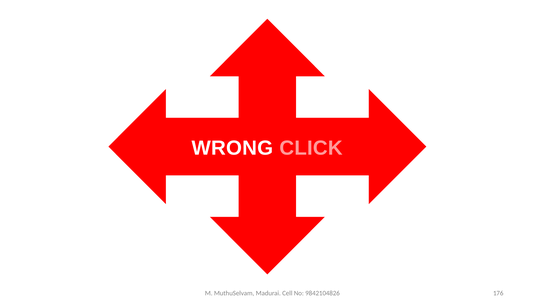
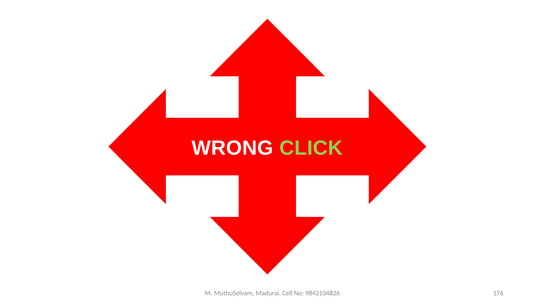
CLICK colour: pink -> light green (311, 148)
